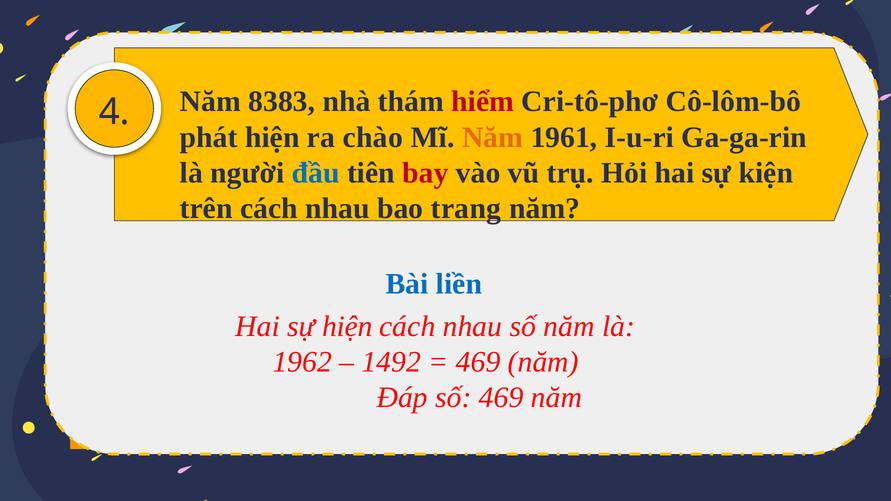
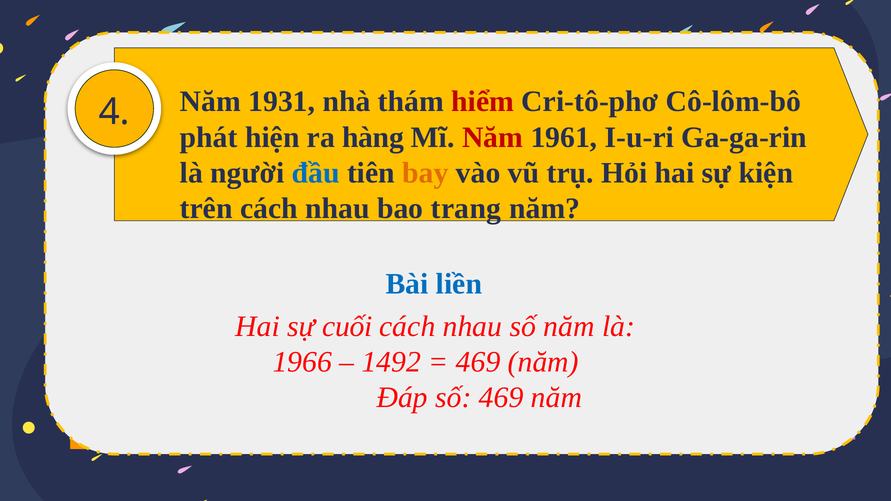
8383: 8383 -> 1931 (282, 102)
chào: chào -> hàng (373, 137)
Năm colour: orange -> red (493, 137)
bay colour: red -> orange (425, 173)
sự hiện: hiện -> cuối (347, 326)
1962: 1962 -> 1966 (302, 362)
